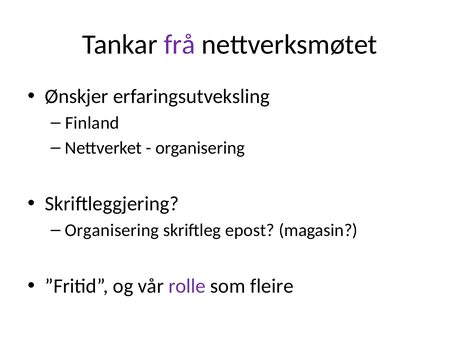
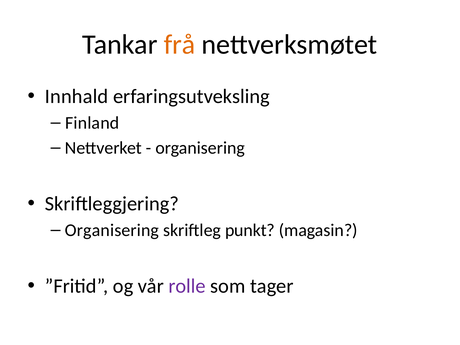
frå colour: purple -> orange (180, 45)
Ønskjer: Ønskjer -> Innhald (77, 97)
epost: epost -> punkt (250, 230)
fleire: fleire -> tager (272, 286)
